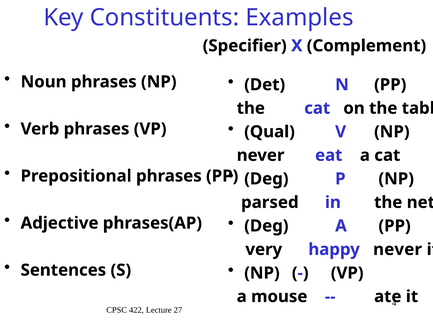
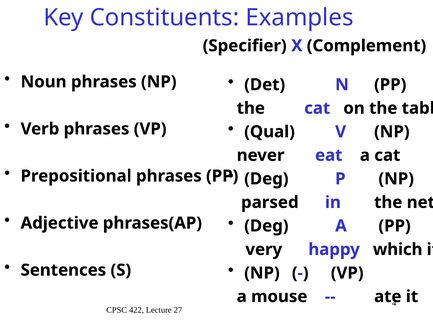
happy never: never -> which (398, 250)
